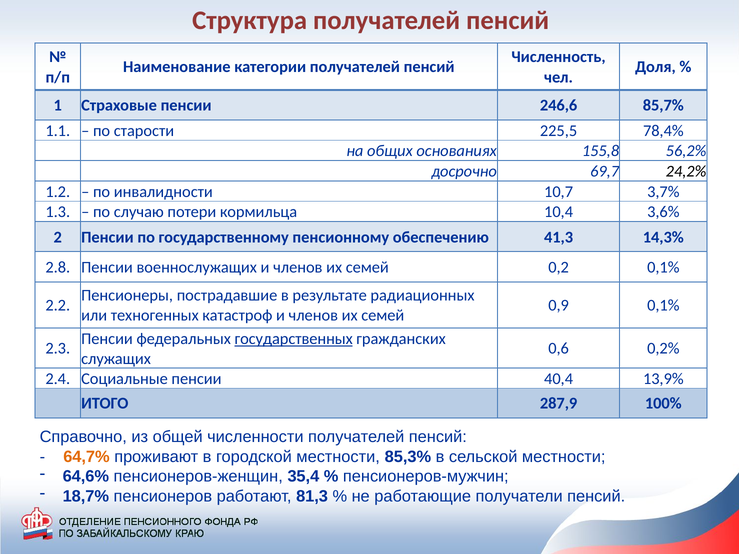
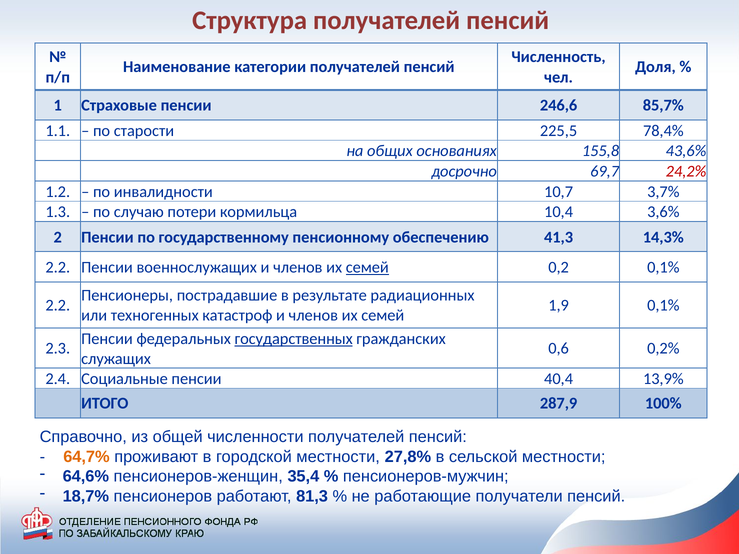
56,2%: 56,2% -> 43,6% (686, 151)
24,2% colour: black -> red (686, 171)
2.8: 2.8 -> 2.2 (58, 267)
семей underline: none -> present (367, 267)
0,9: 0,9 -> 1,9 (559, 306)
85,3%: 85,3% -> 27,8% (408, 457)
